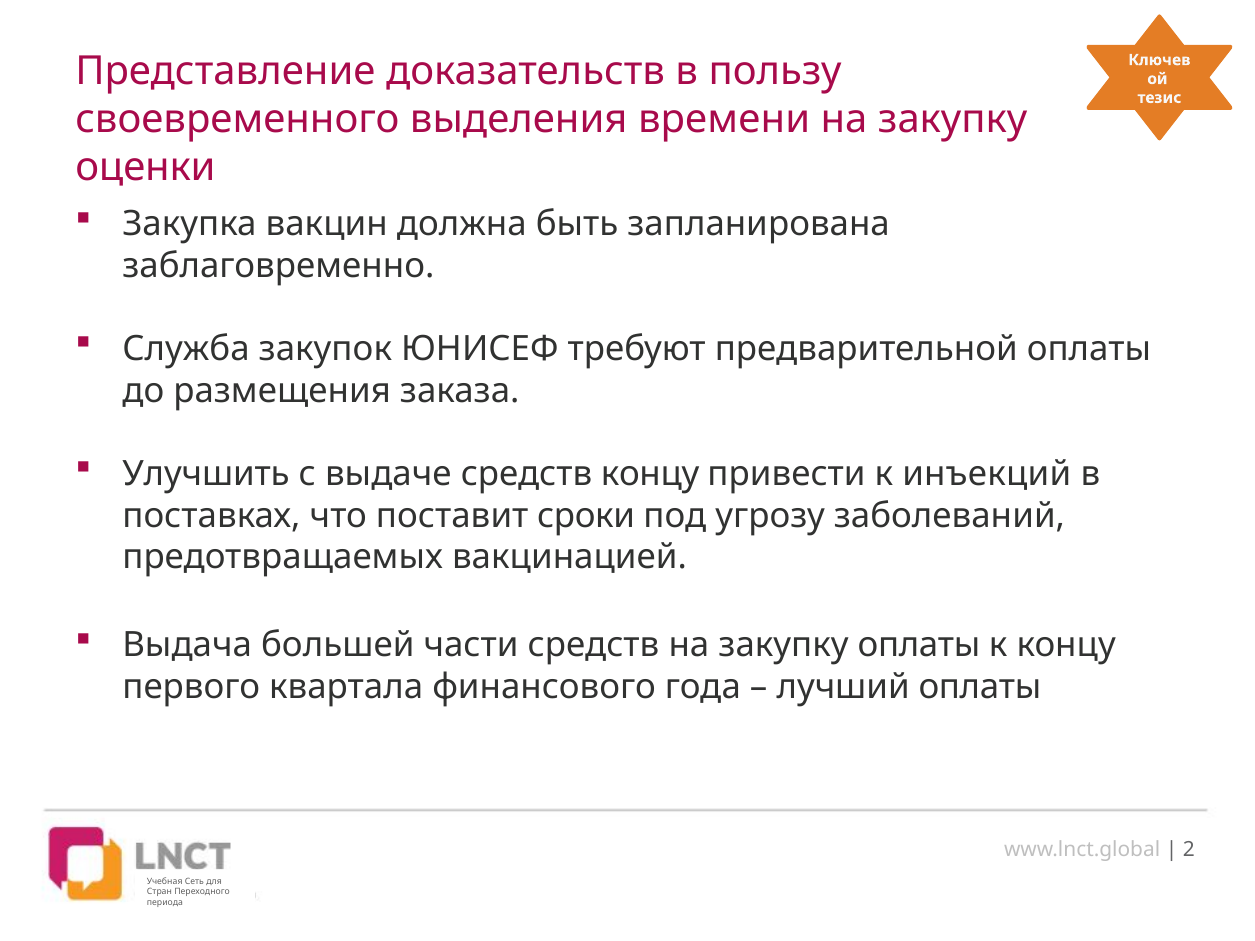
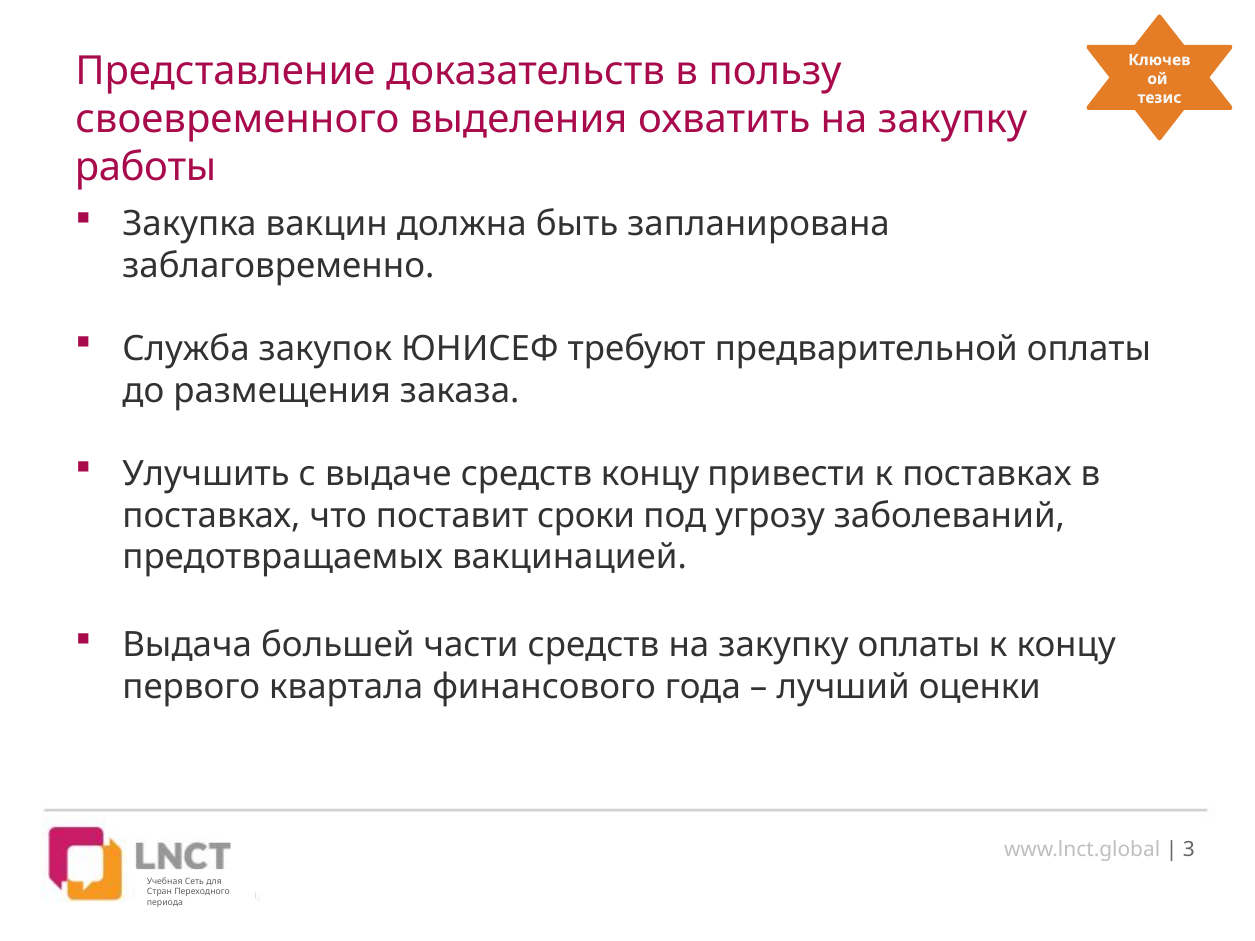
времени: времени -> охватить (724, 119)
оценки: оценки -> работы (146, 167)
к инъекций: инъекций -> поставках (987, 474)
лучший оплаты: оплаты -> оценки (980, 687)
2: 2 -> 3 (1189, 849)
